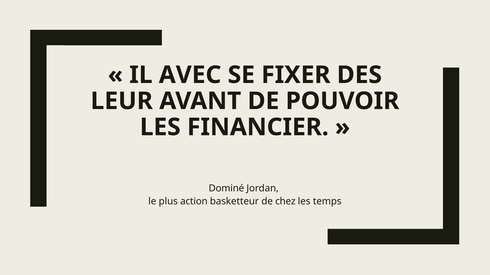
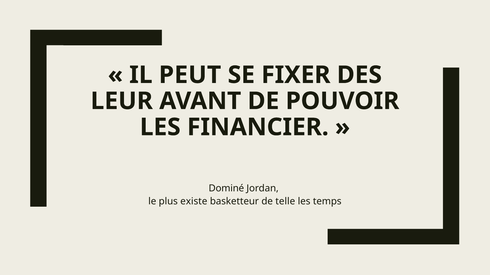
AVEC: AVEC -> PEUT (190, 75)
action: action -> existe (194, 202)
chez: chez -> telle (285, 202)
